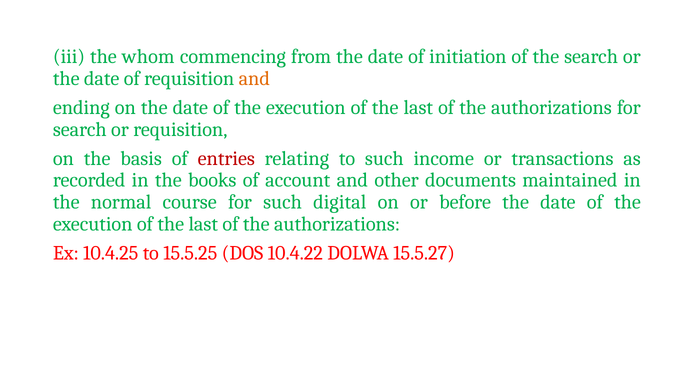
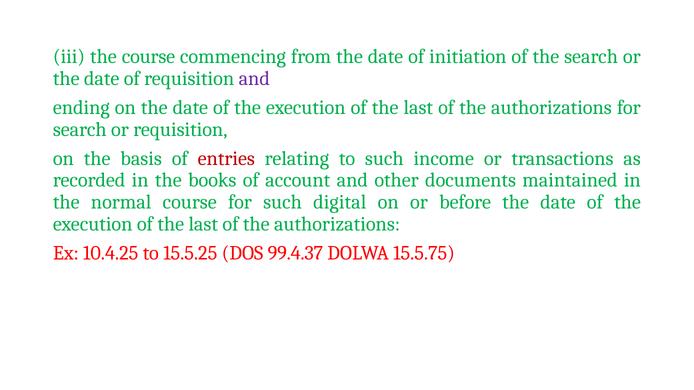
the whom: whom -> course (148, 57)
and colour: orange -> purple (254, 79)
10.4.22: 10.4.22 -> 99.4.37 (295, 253)
15.5.27: 15.5.27 -> 15.5.75 (424, 253)
